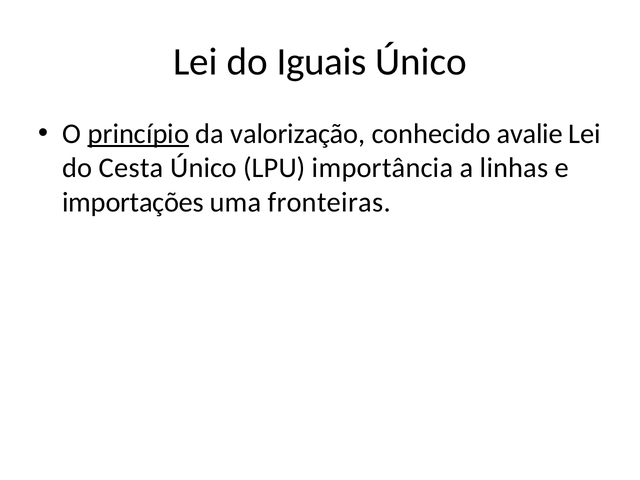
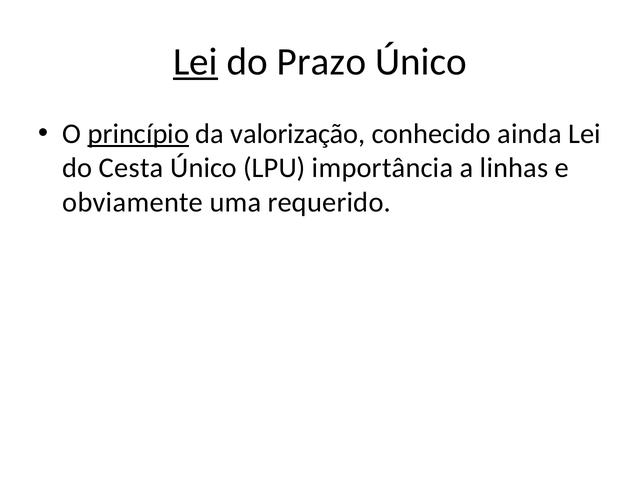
Lei underline: none -> present (195, 62)
Iguais: Iguais -> Prazo (321, 62)
avalie: avalie -> ainda (530, 134)
importações: importações -> obviamente (133, 202)
fronteiras: fronteiras -> requerido (329, 202)
